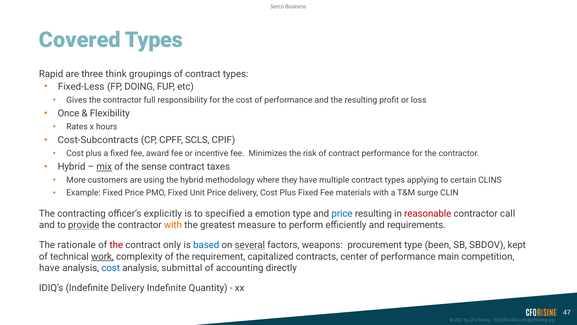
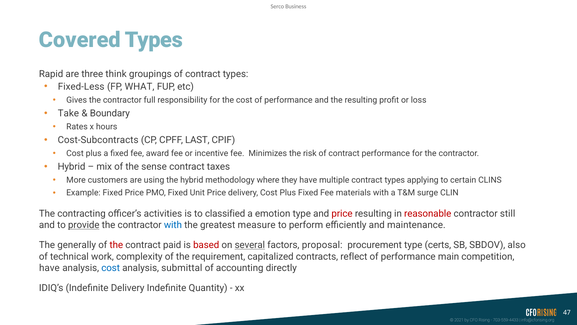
DOING: DOING -> WHAT (139, 86)
Once: Once -> Take (68, 113)
Flexibility: Flexibility -> Boundary (110, 113)
SCLS: SCLS -> LAST (197, 140)
mix underline: present -> none (104, 167)
explicitly: explicitly -> activities (163, 213)
specified: specified -> classified (225, 213)
price colour: blue -> red (342, 213)
call: call -> still (508, 213)
with colour: orange -> blue (173, 225)
requirements: requirements -> maintenance (416, 225)
rationale: rationale -> generally (77, 245)
only: only -> paid (172, 245)
based colour: blue -> red (206, 245)
weapons: weapons -> proposal (322, 245)
been: been -> certs (438, 245)
kept: kept -> also (517, 245)
work underline: present -> none (102, 256)
center: center -> reflect (354, 256)
